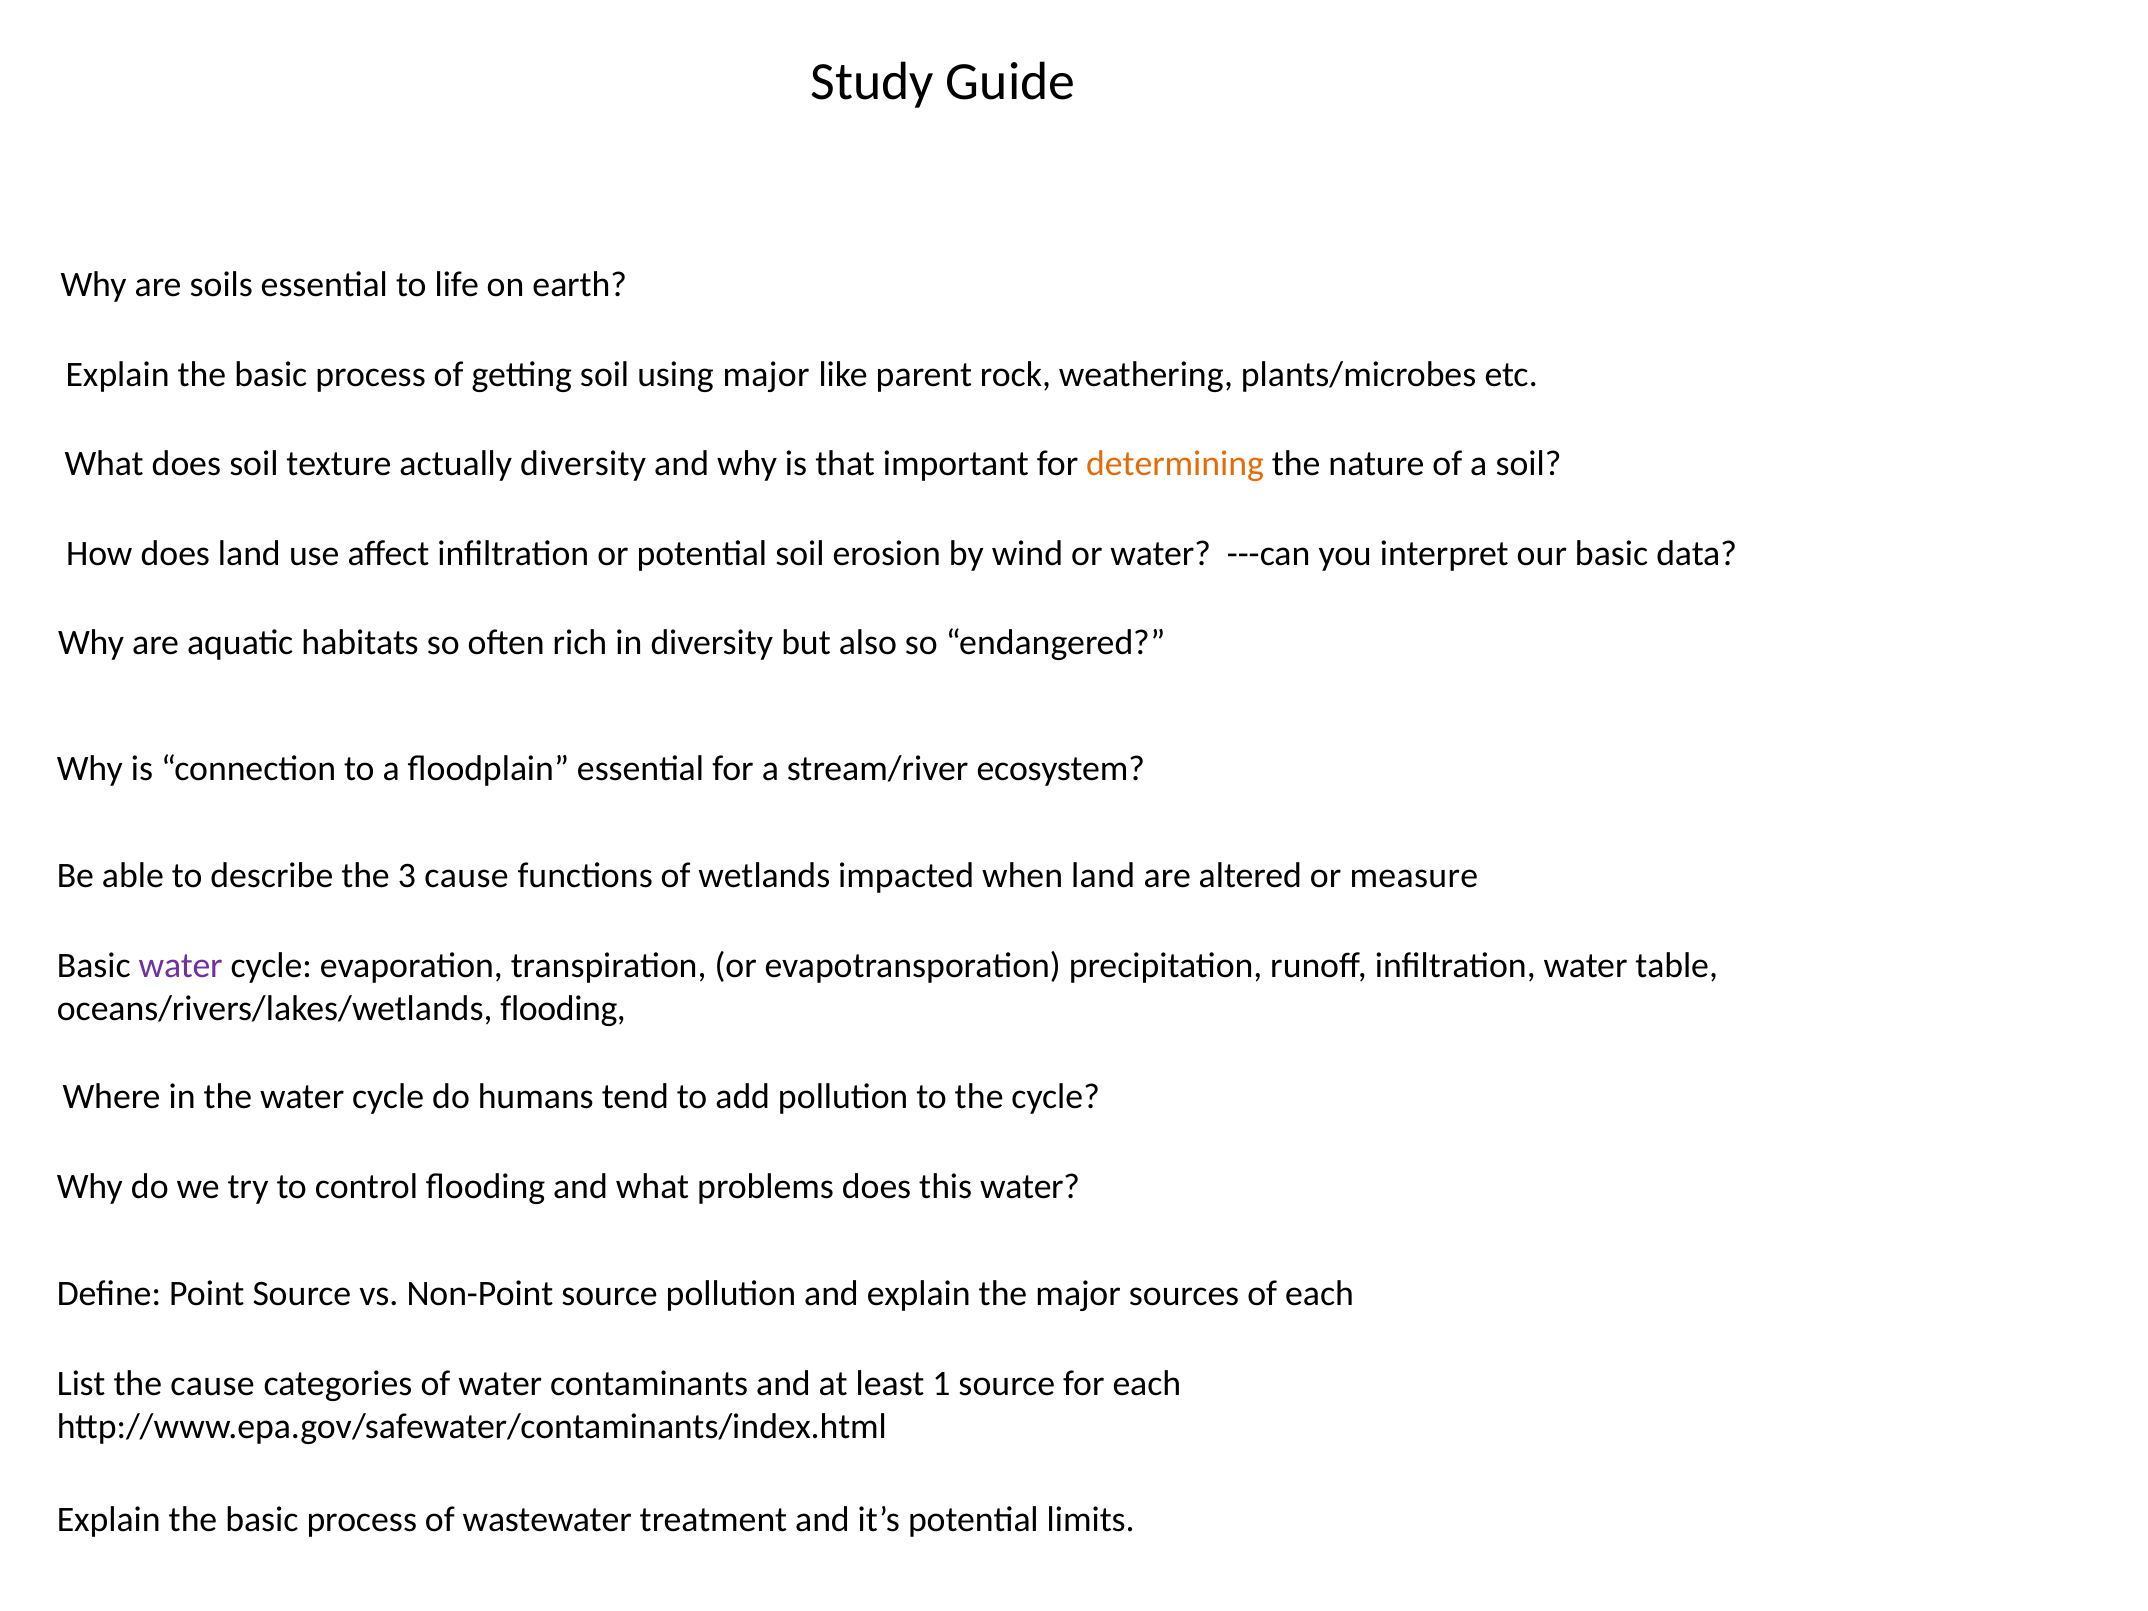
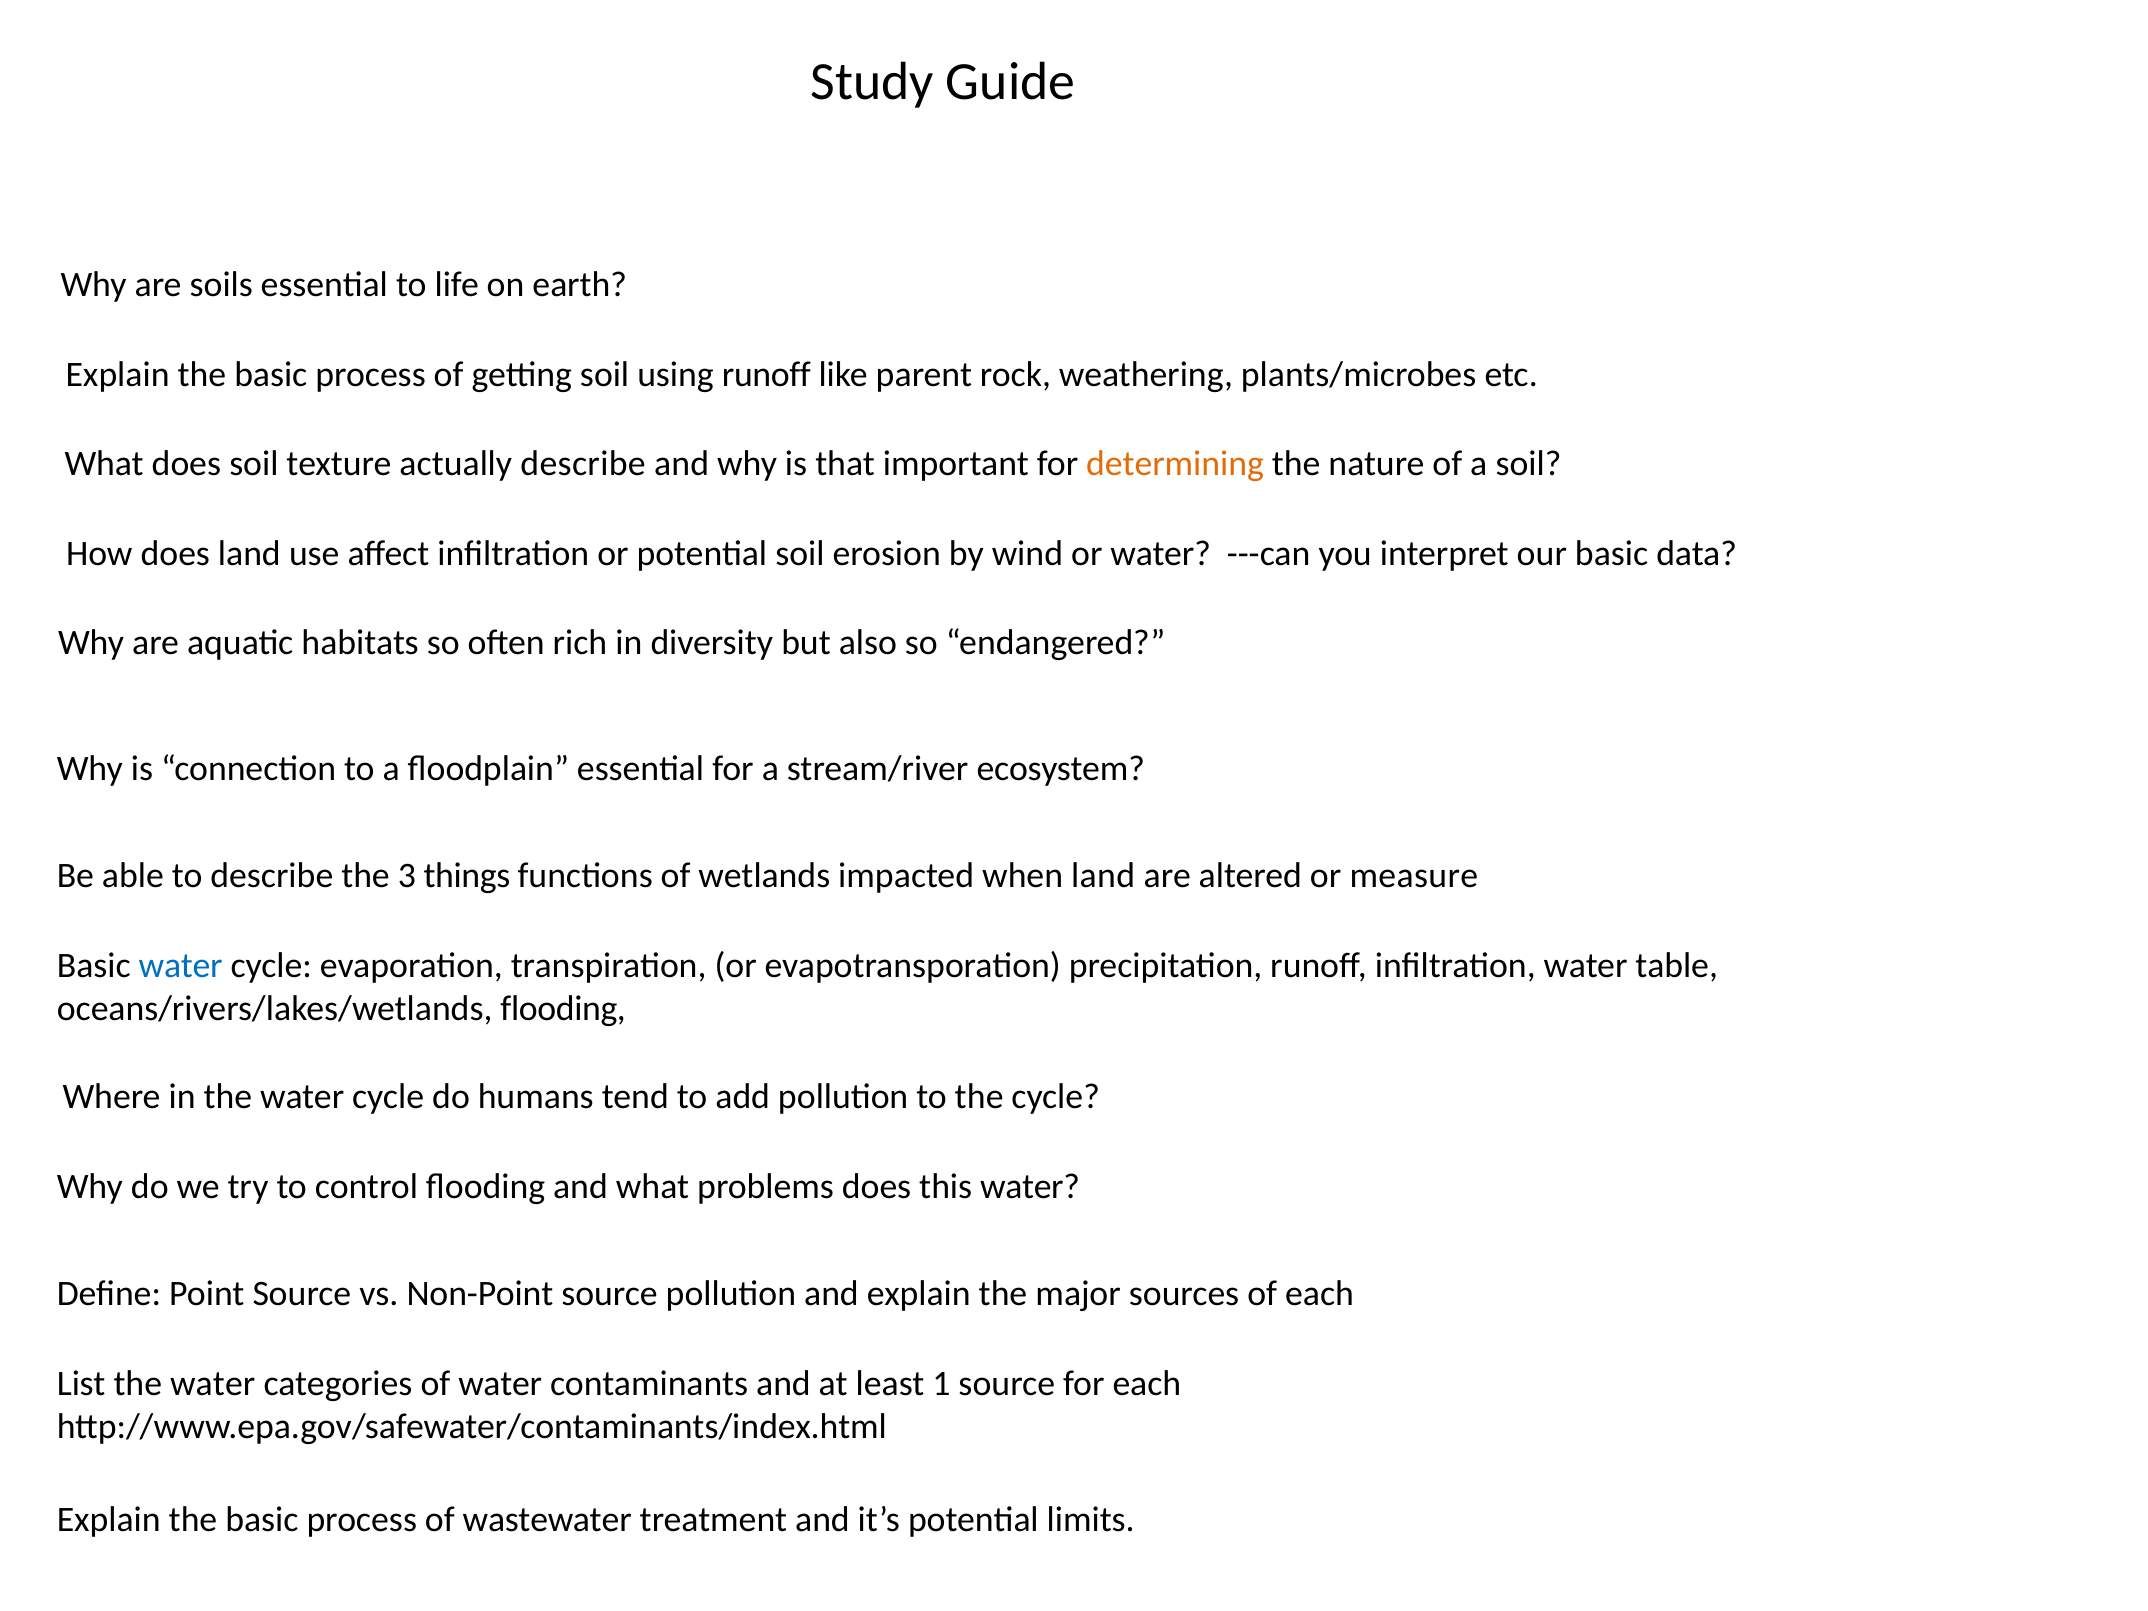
using major: major -> runoff (766, 375)
actually diversity: diversity -> describe (583, 464)
3 cause: cause -> things (467, 876)
water colour: purple -> blue (181, 965)
List the cause: cause -> water (213, 1383)
